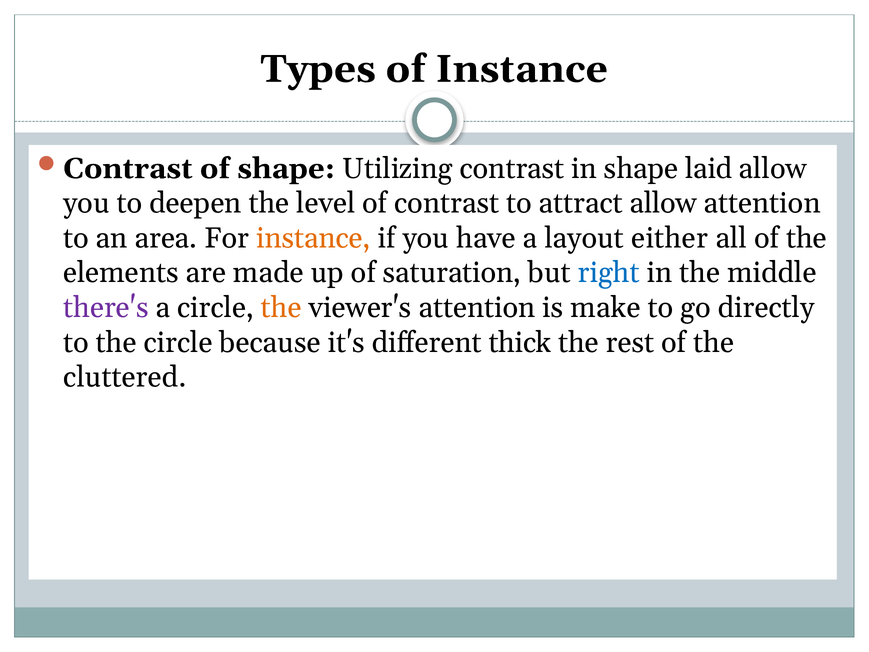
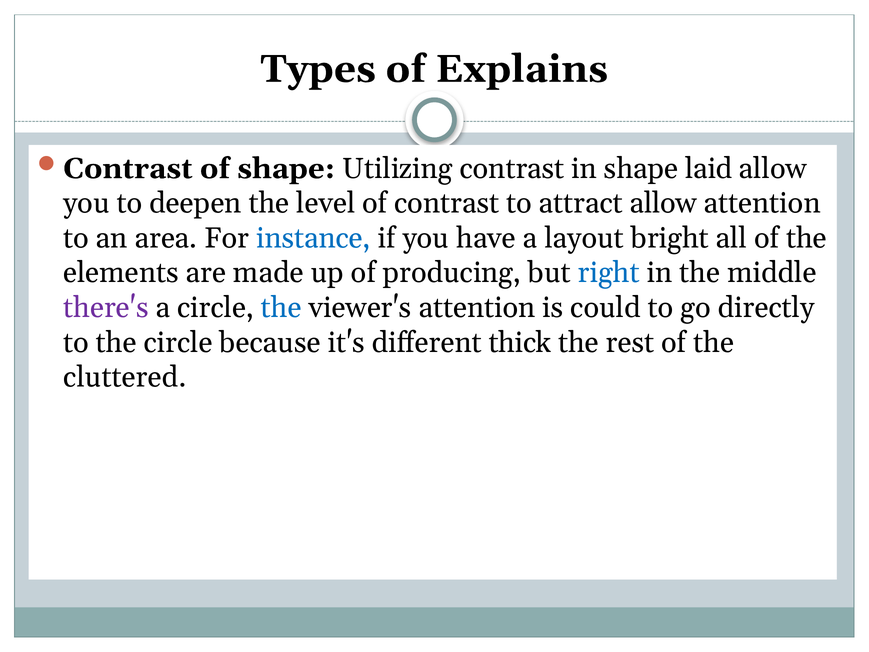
of Instance: Instance -> Explains (522, 69)
instance colour: orange -> blue (313, 238)
either: either -> bright (670, 238)
saturation: saturation -> producing (452, 273)
the colour: orange -> blue (281, 308)
make: make -> could (606, 308)
